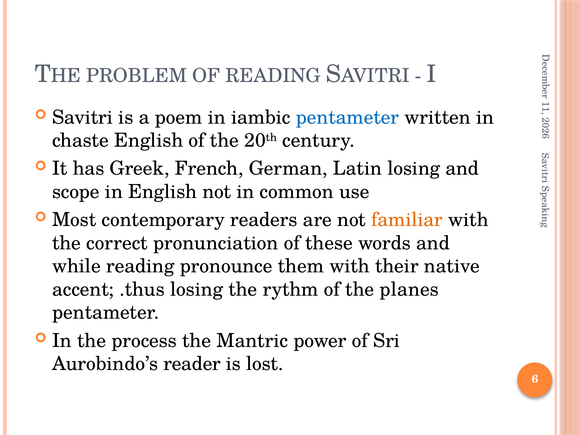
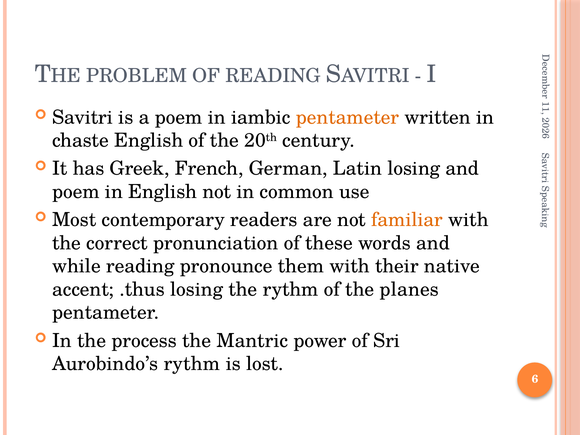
pentameter colour: blue -> orange (348, 117)
scope: scope -> poem (76, 192)
Aurobindo’s reader: reader -> rythm (192, 364)
